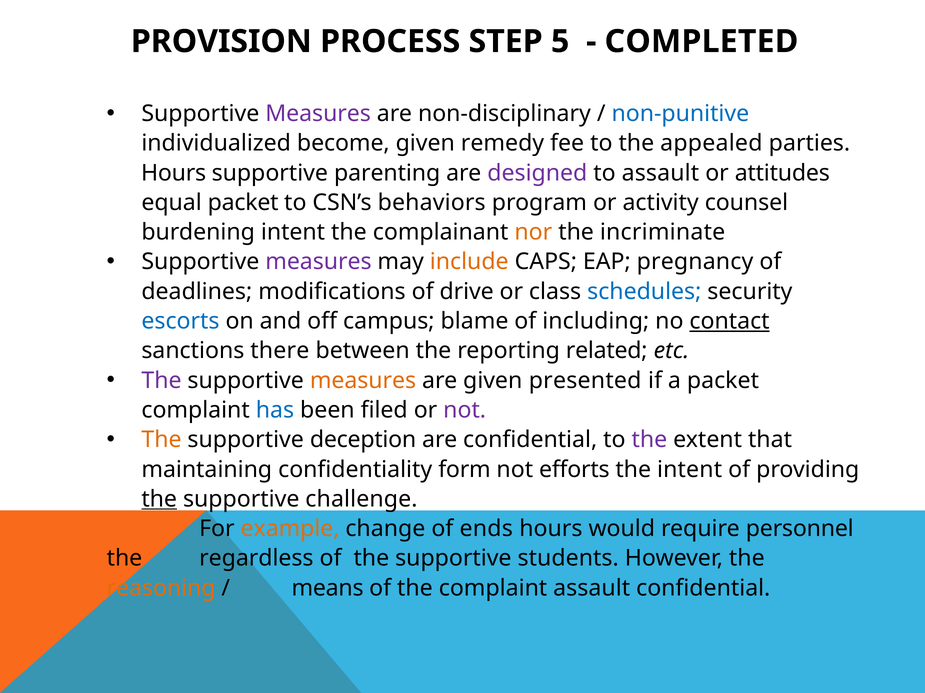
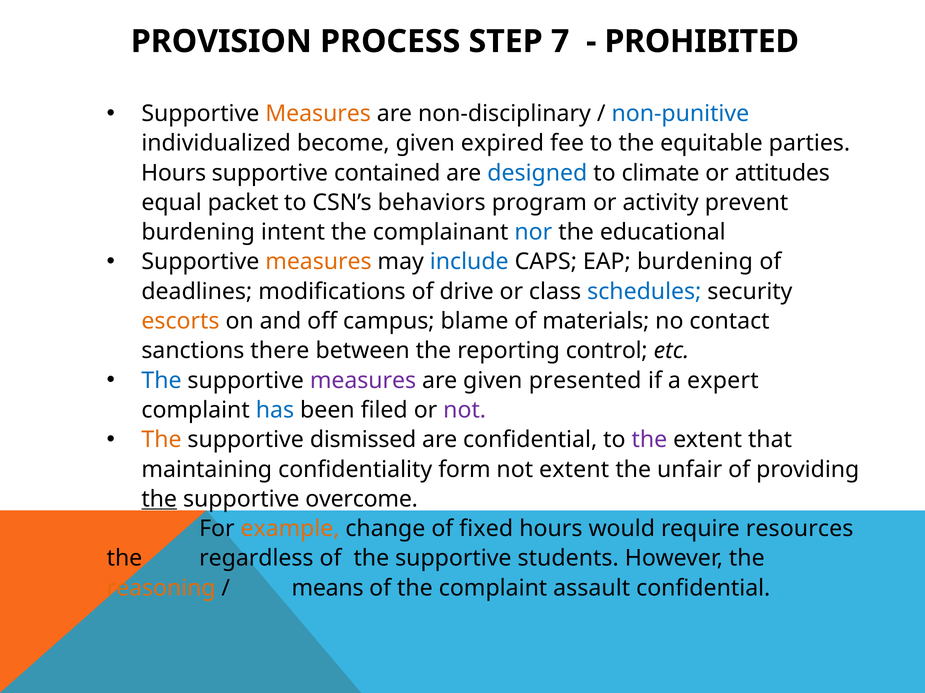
5: 5 -> 7 (560, 42)
COMPLETED: COMPLETED -> PROHIBITED (702, 42)
Measures colour: purple -> orange (318, 114)
remedy: remedy -> expired (502, 143)
appealed: appealed -> equitable (711, 143)
parenting: parenting -> contained (387, 173)
designed colour: purple -> blue (537, 173)
to assault: assault -> climate (661, 173)
counsel: counsel -> prevent (746, 203)
nor colour: orange -> blue (533, 232)
incriminate: incriminate -> educational (663, 232)
measures colour: purple -> orange (318, 262)
include colour: orange -> blue (469, 262)
EAP pregnancy: pregnancy -> burdening (695, 262)
escorts colour: blue -> orange (180, 322)
including: including -> materials (596, 322)
contact underline: present -> none (730, 322)
related: related -> control (607, 351)
The colour: purple -> blue (161, 381)
measures colour: orange -> purple (363, 381)
a packet: packet -> expert (723, 381)
deception: deception -> dismissed (363, 440)
not efforts: efforts -> extent (574, 470)
the intent: intent -> unfair (690, 470)
challenge: challenge -> overcome (362, 500)
ends: ends -> fixed (486, 529)
personnel: personnel -> resources (800, 529)
